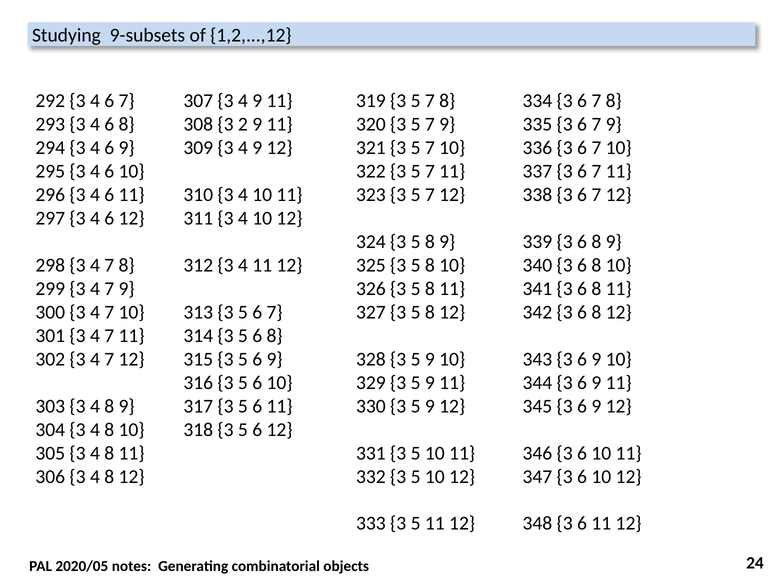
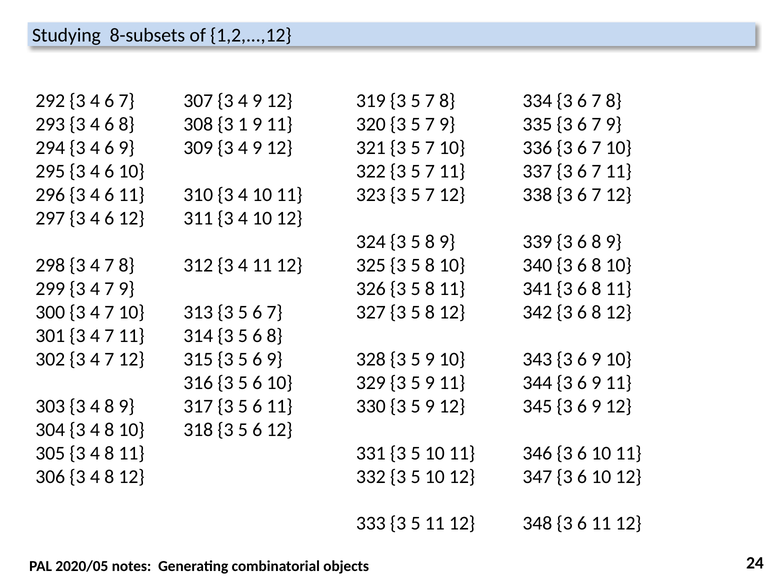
9-subsets: 9-subsets -> 8-subsets (147, 36)
11: 11 -> 12 (280, 101)
2: 2 -> 1 (243, 124)
